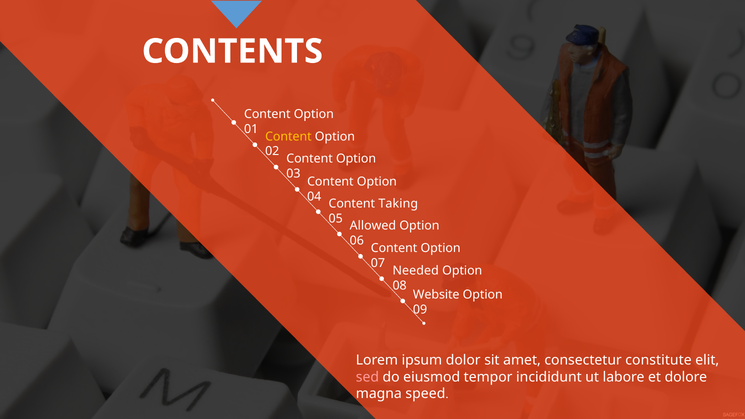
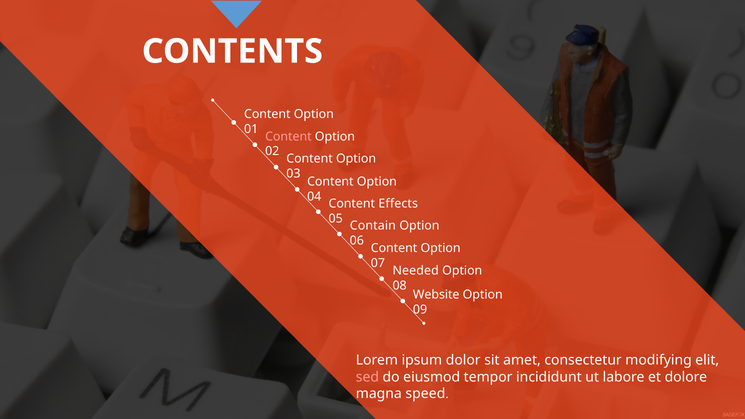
Content colour: yellow -> pink (288, 136)
Taking: Taking -> Effects (398, 204)
Allowed: Allowed -> Contain (373, 226)
constitute: constitute -> modifying (659, 360)
